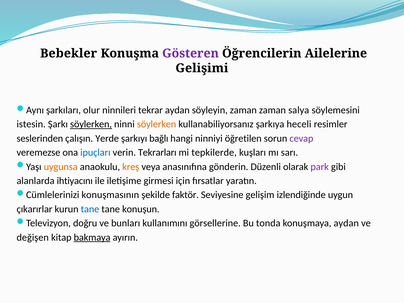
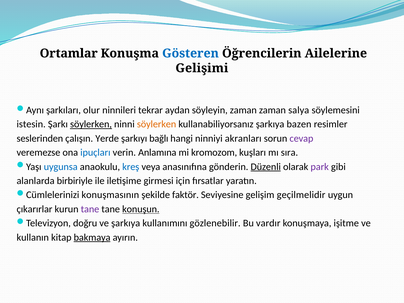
Bebekler: Bebekler -> Ortamlar (69, 53)
Gösteren colour: purple -> blue (190, 53)
heceli: heceli -> bazen (299, 124)
öğretilen: öğretilen -> akranları (243, 138)
Tekrarları: Tekrarları -> Anlamına (157, 153)
tepkilerde: tepkilerde -> kromozom (214, 153)
sarı: sarı -> sıra (289, 153)
uygunsa colour: orange -> blue (61, 167)
kreş colour: orange -> blue (131, 167)
Düzenli underline: none -> present (266, 167)
ihtiyacını: ihtiyacını -> birbiriyle (75, 181)
izlendiğinde: izlendiğinde -> geçilmelidir (301, 195)
tane colour: blue -> purple (90, 209)
konuşun underline: none -> present (141, 209)
ve bunları: bunları -> şarkıya (126, 223)
görsellerine: görsellerine -> gözlenebilir (215, 223)
tonda: tonda -> vardır (268, 223)
konuşmaya aydan: aydan -> işitme (346, 223)
değişen: değişen -> kullanın (33, 237)
